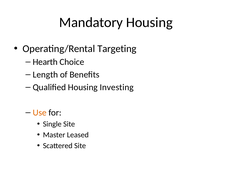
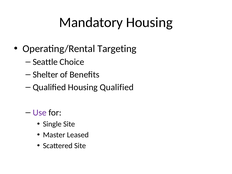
Hearth: Hearth -> Seattle (45, 62)
Length: Length -> Shelter (45, 75)
Housing Investing: Investing -> Qualified (117, 87)
Use colour: orange -> purple (40, 113)
